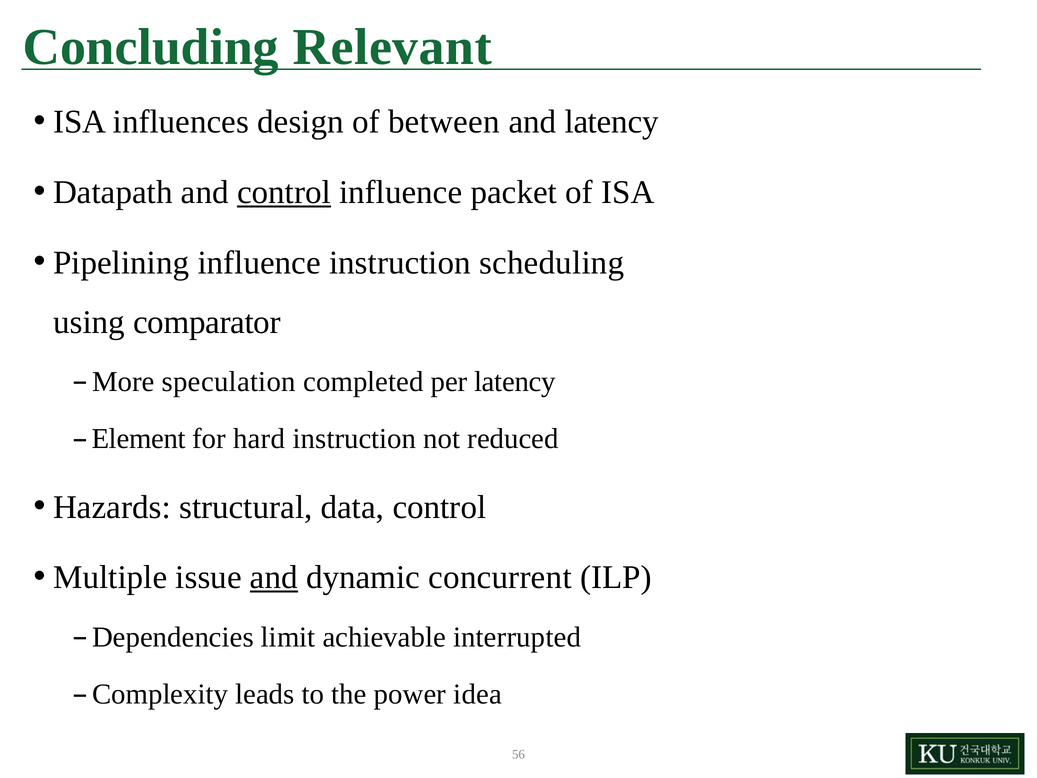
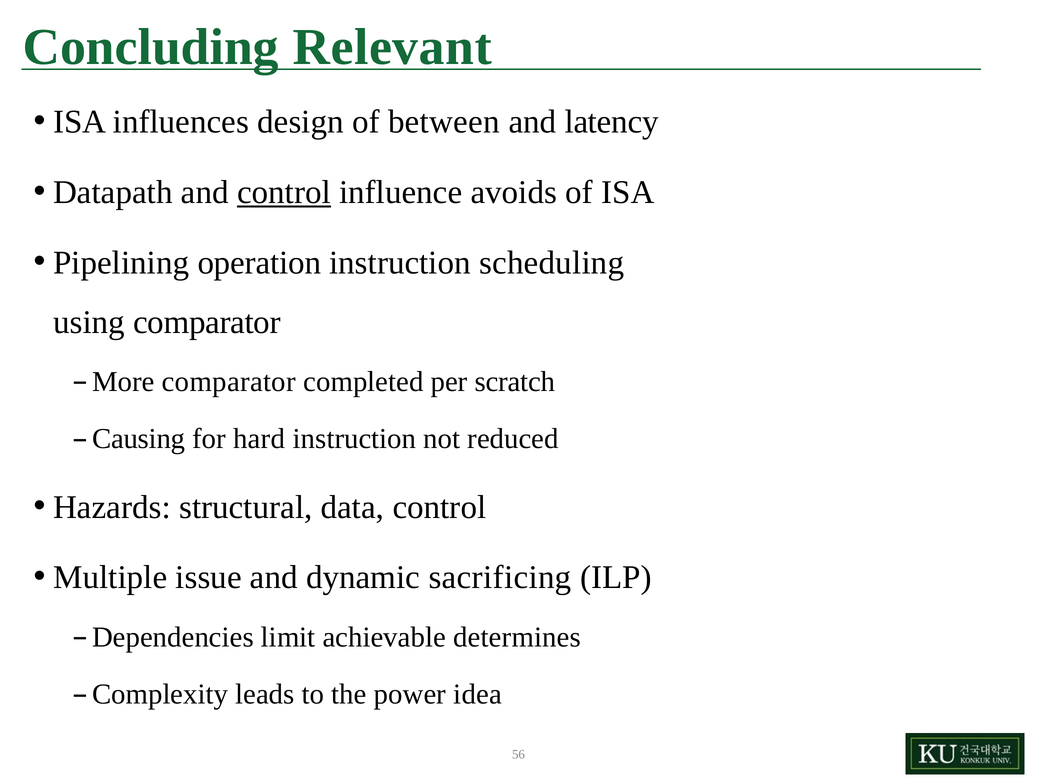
packet: packet -> avoids (514, 192)
Pipelining influence: influence -> operation (259, 262)
More speculation: speculation -> comparator (229, 382)
per latency: latency -> scratch (515, 382)
Element: Element -> Causing (139, 439)
and underline: present -> none (274, 577)
concurrent: concurrent -> sacrificing (500, 577)
interrupted: interrupted -> determines (517, 637)
